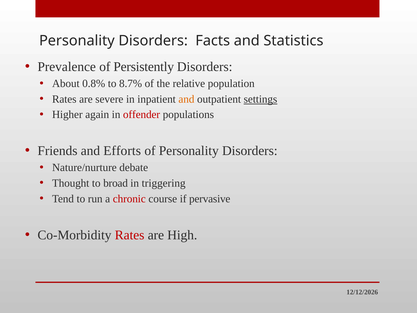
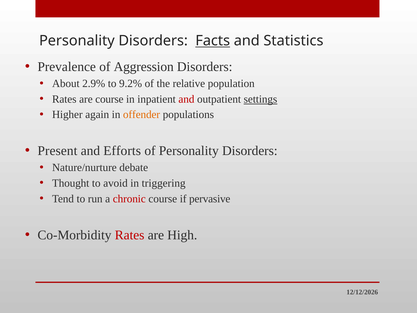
Facts underline: none -> present (213, 41)
Persistently: Persistently -> Aggression (144, 67)
0.8%: 0.8% -> 2.9% (94, 84)
8.7%: 8.7% -> 9.2% (131, 84)
are severe: severe -> course (109, 99)
and colour: orange -> red (186, 99)
offender colour: red -> orange (142, 115)
Friends: Friends -> Present (57, 151)
broad: broad -> avoid (115, 183)
